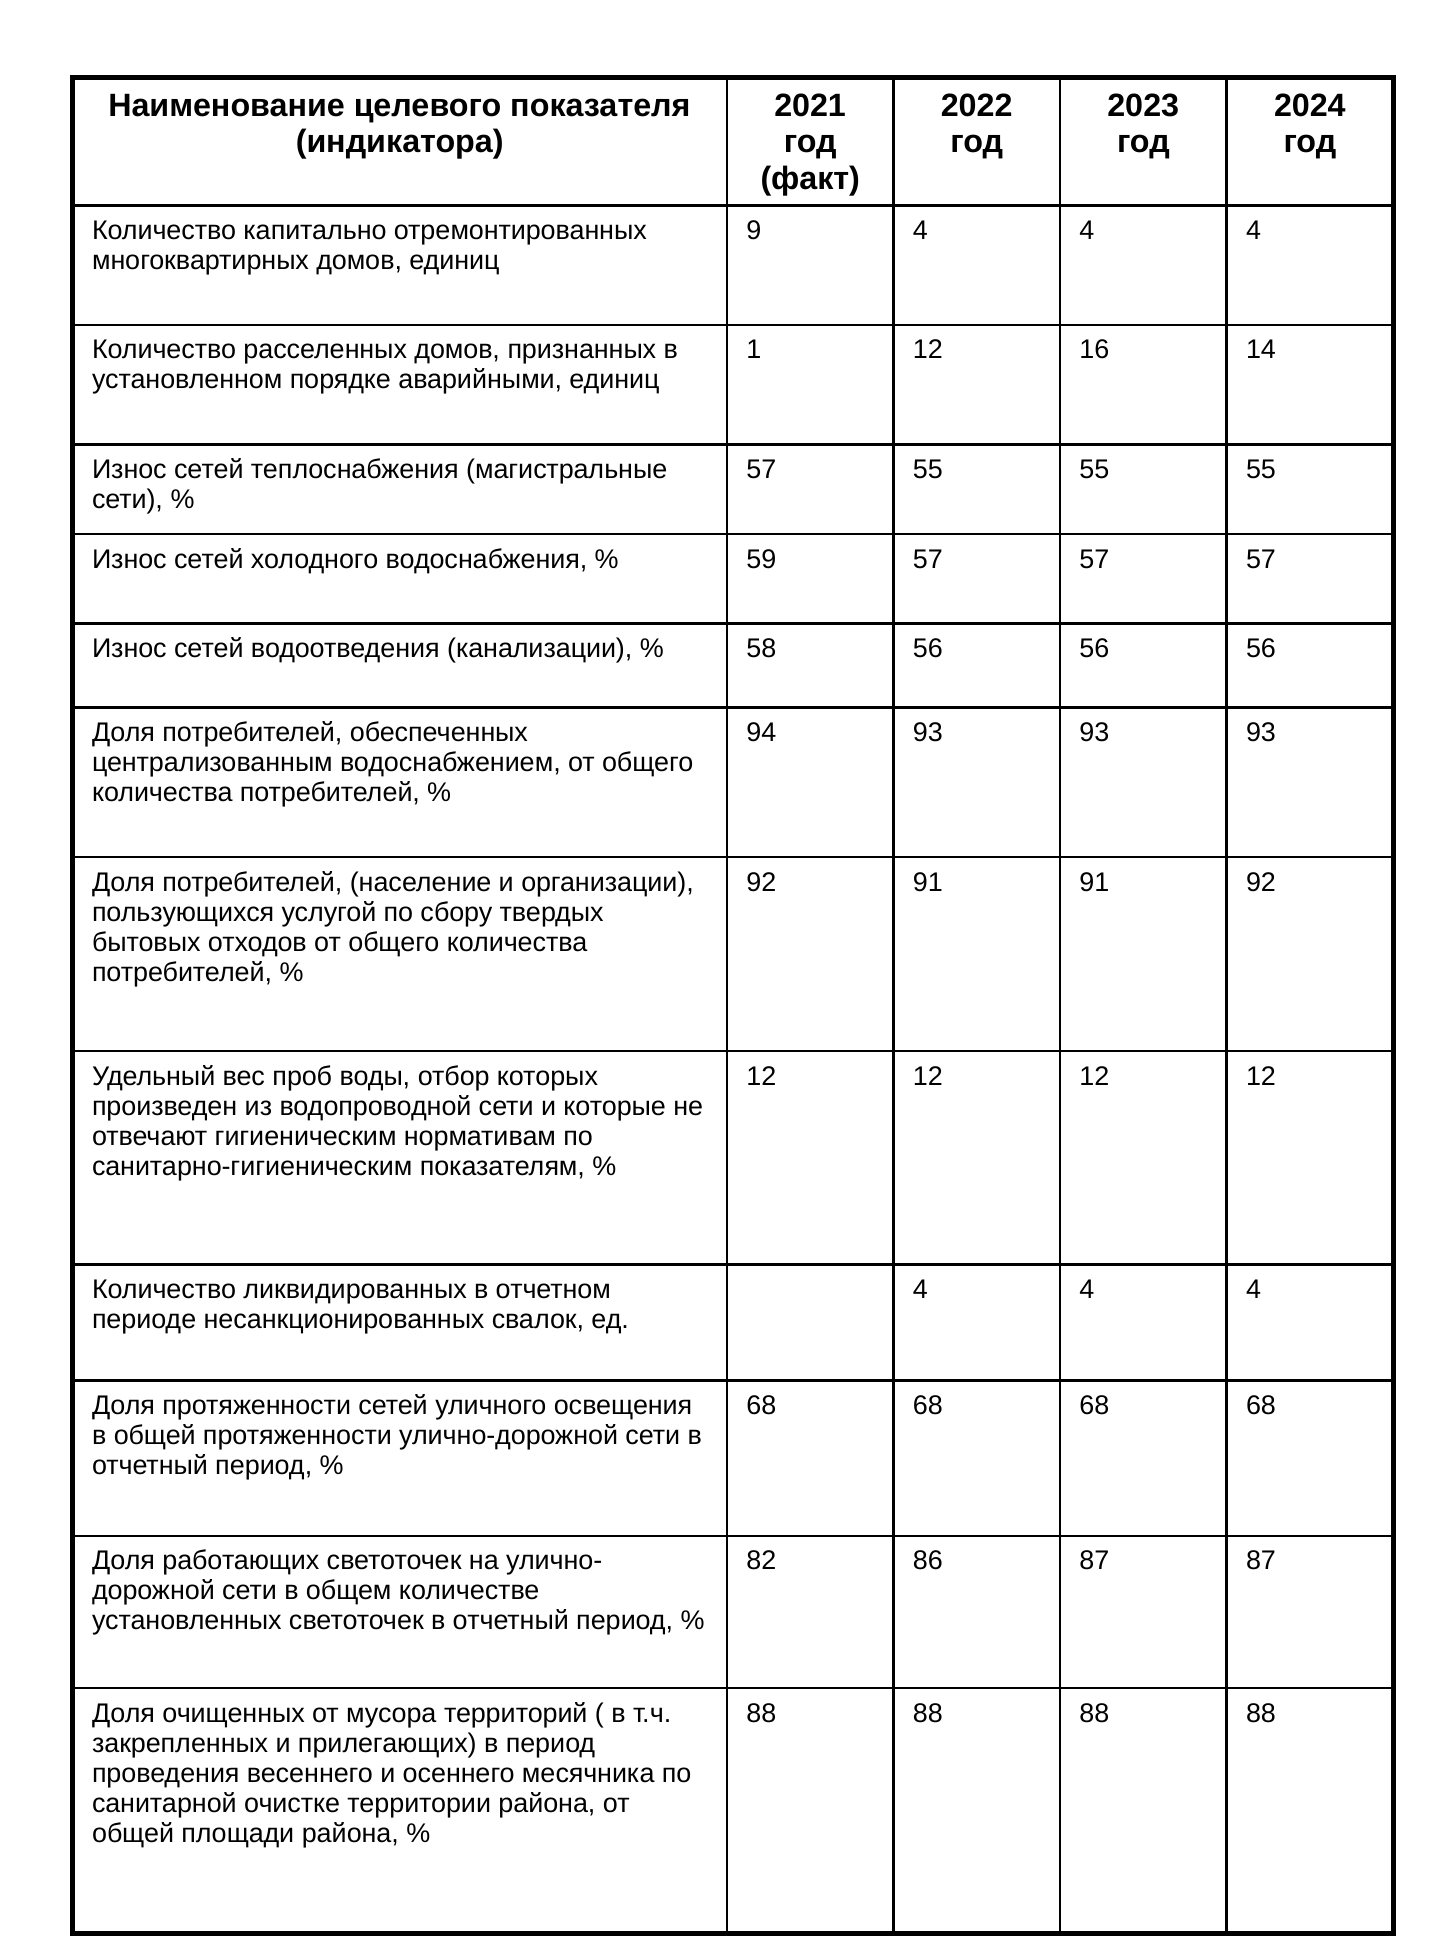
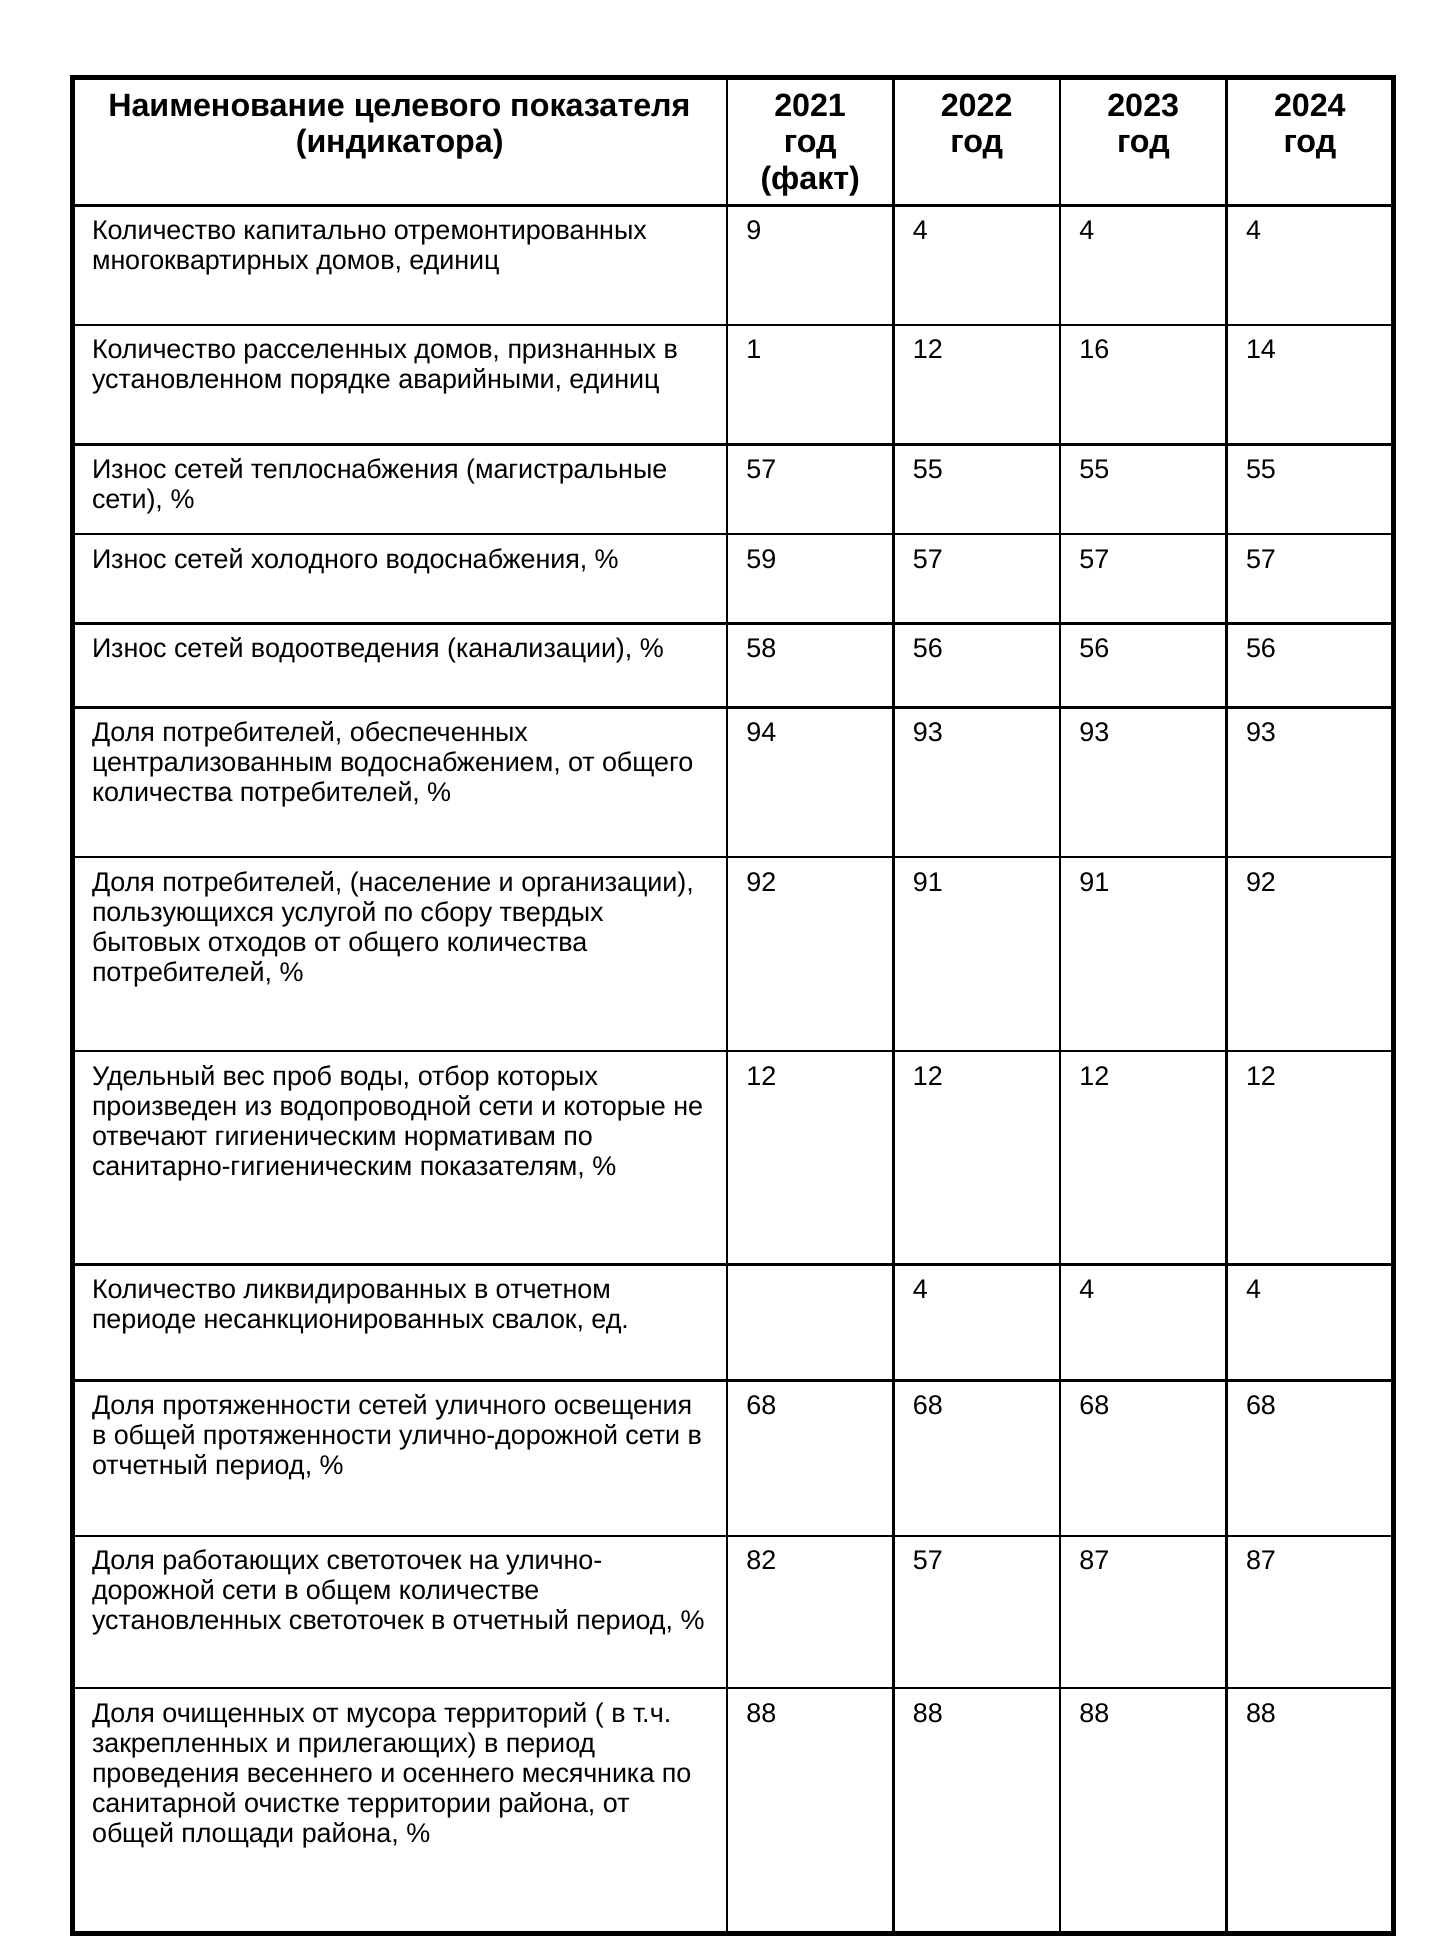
82 86: 86 -> 57 (928, 1561)
